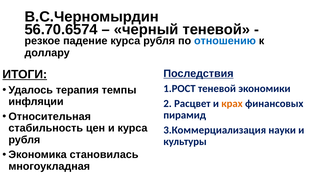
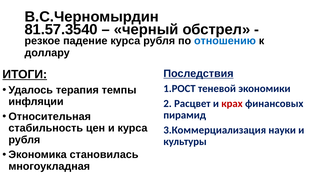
56.70.6574: 56.70.6574 -> 81.57.3540 (61, 29)
черный теневой: теневой -> обстрел (216, 29)
крах colour: orange -> red (232, 104)
